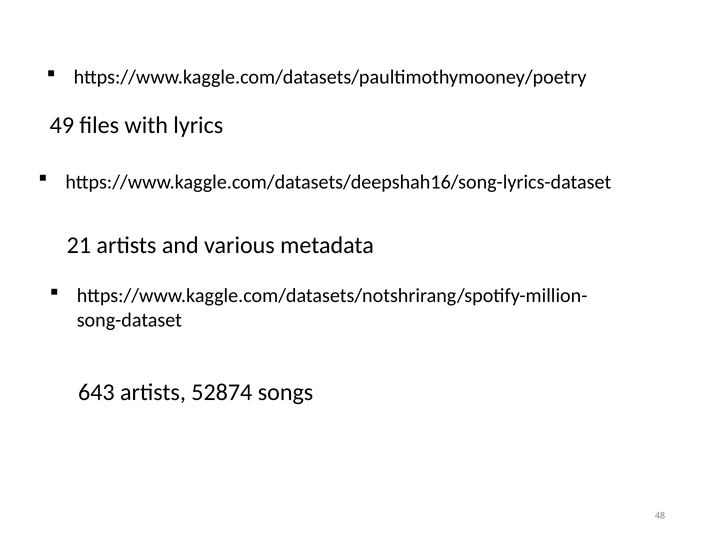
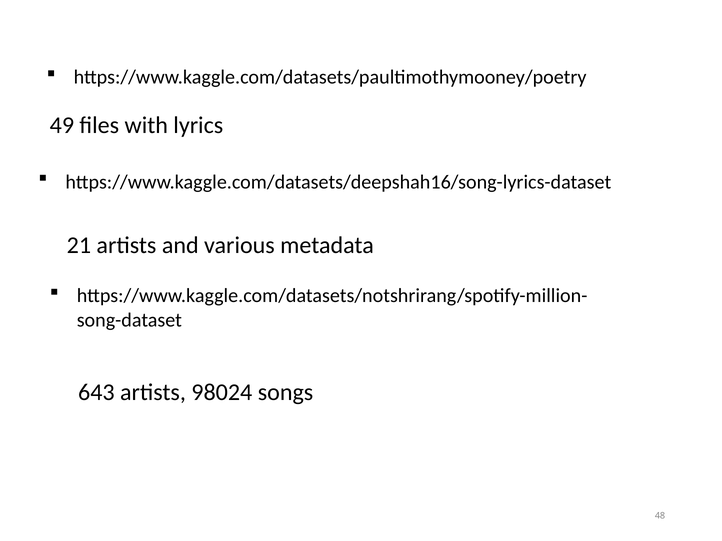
52874: 52874 -> 98024 (222, 393)
